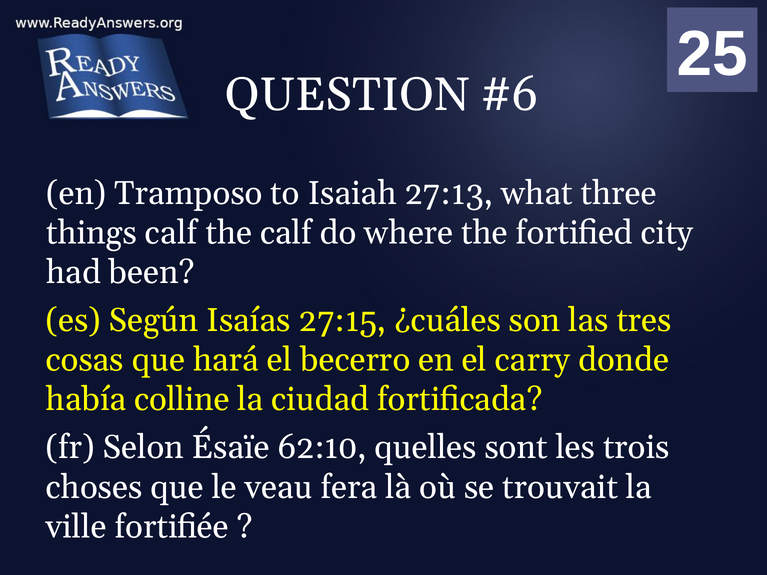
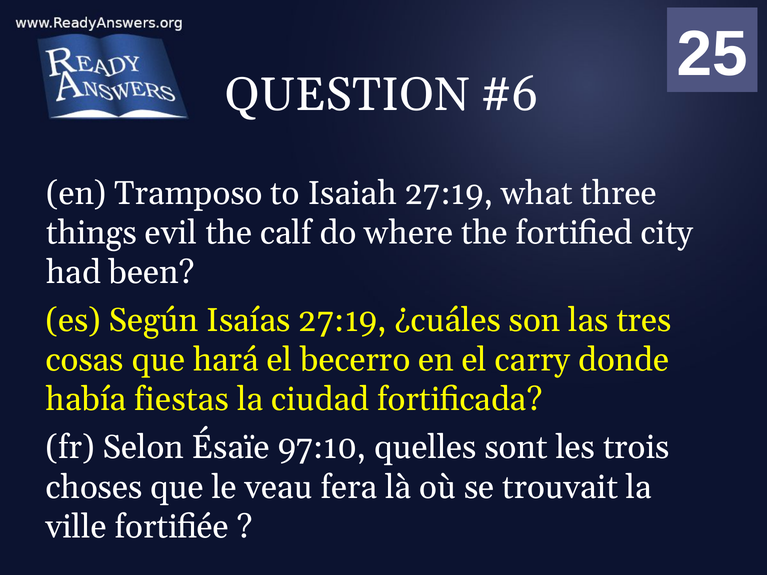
Isaiah 27:13: 27:13 -> 27:19 (449, 193)
things calf: calf -> evil (171, 233)
Isaías 27:15: 27:15 -> 27:19 (343, 320)
colline: colline -> fiestas (182, 400)
62:10: 62:10 -> 97:10 (322, 448)
